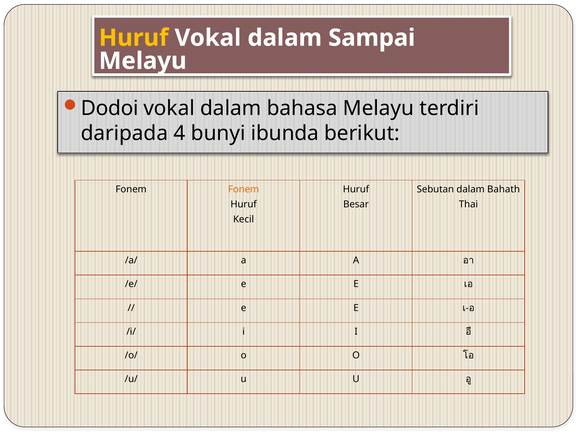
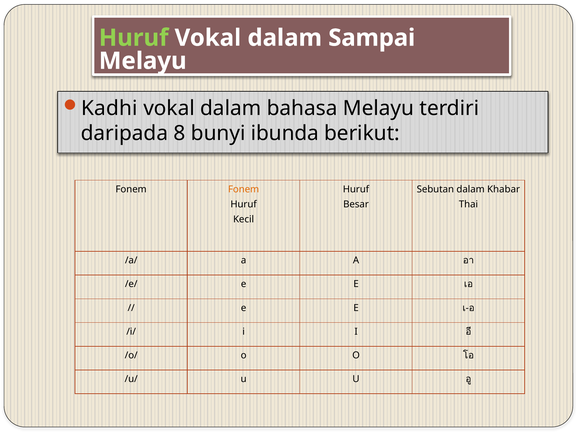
Huruf colour: yellow -> light green (134, 38)
Dodoi: Dodoi -> Kadhi (109, 108)
4: 4 -> 8 (180, 133)
Bahath: Bahath -> Khabar (504, 189)
